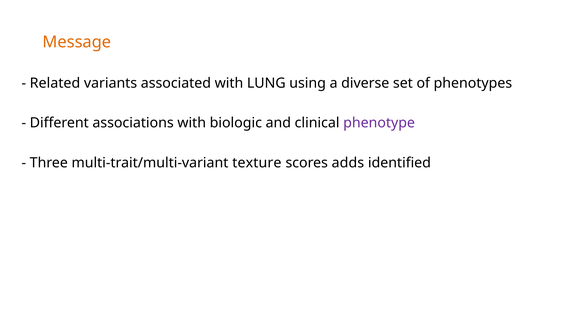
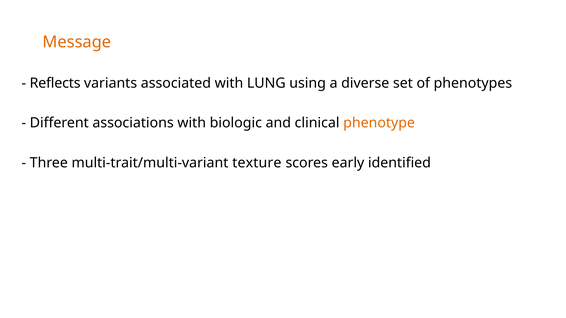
Related: Related -> Reflects (55, 83)
phenotype colour: purple -> orange (379, 123)
adds: adds -> early (348, 163)
